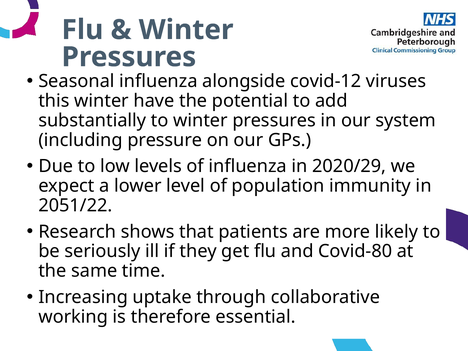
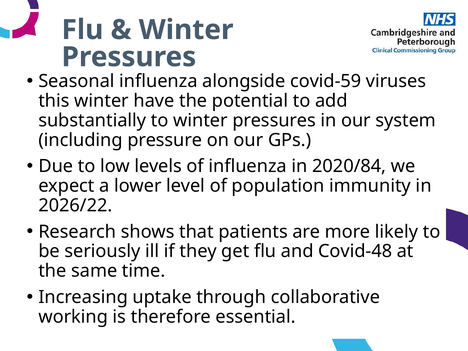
covid-12: covid-12 -> covid-59 (326, 81)
2020/29: 2020/29 -> 2020/84 (349, 166)
2051/22: 2051/22 -> 2026/22 (75, 206)
Covid-80: Covid-80 -> Covid-48 (355, 251)
